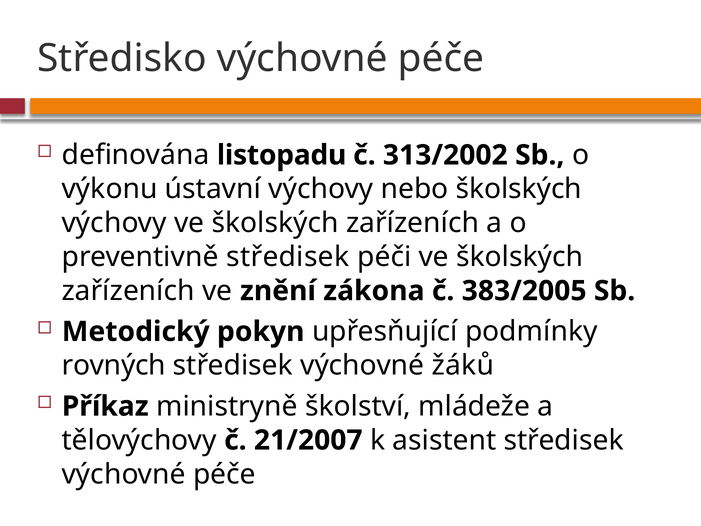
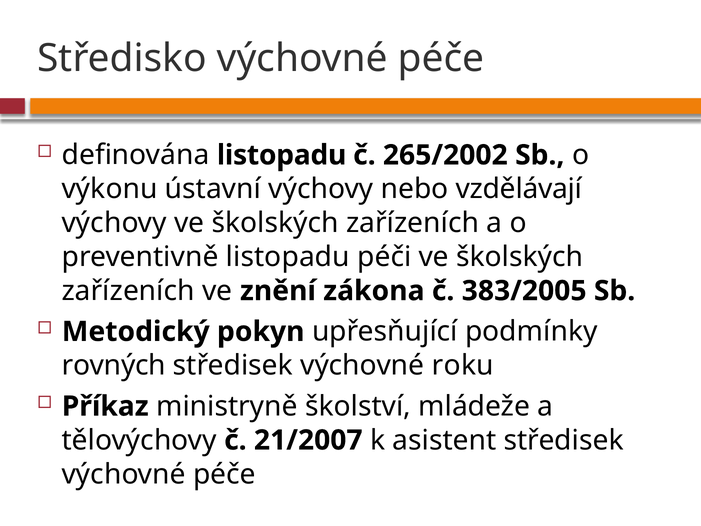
313/2002: 313/2002 -> 265/2002 (445, 155)
nebo školských: školských -> vzdělávají (519, 189)
preventivně středisek: středisek -> listopadu (288, 257)
žáků: žáků -> roku (463, 365)
